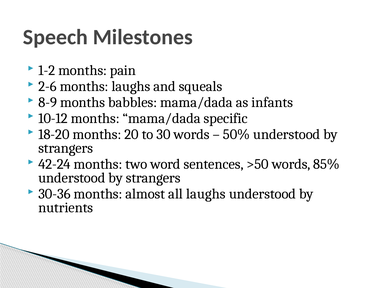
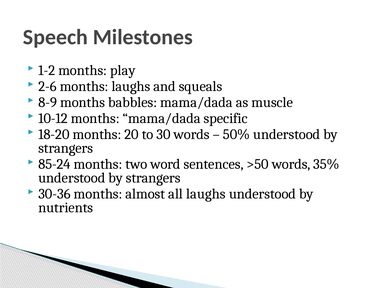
pain: pain -> play (123, 70)
infants: infants -> muscle (272, 102)
42-24: 42-24 -> 85-24 (54, 164)
85%: 85% -> 35% (326, 164)
